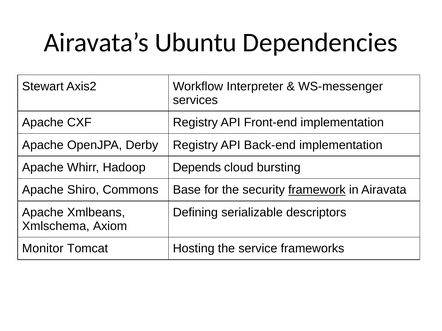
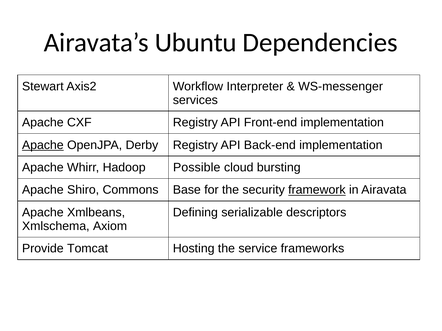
Apache underline: none -> present (43, 145)
Depends: Depends -> Possible (197, 168)
Monitor: Monitor -> Provide (43, 249)
